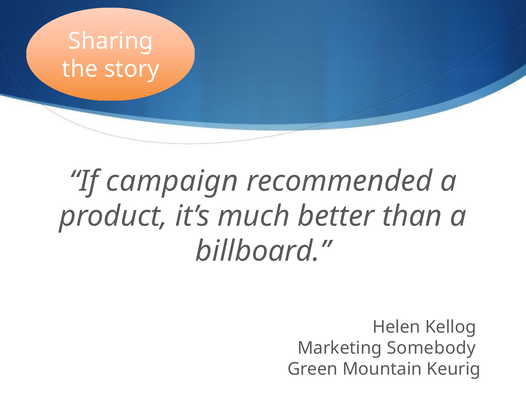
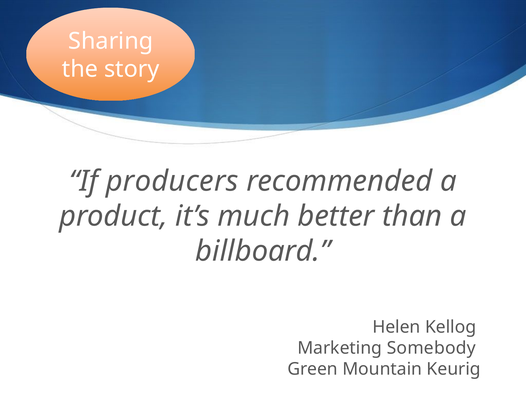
campaign: campaign -> producers (172, 182)
